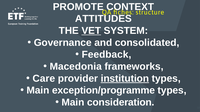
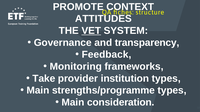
consolidated: consolidated -> transparency (147, 43)
Macedonia: Macedonia -> Monitoring (76, 67)
Care: Care -> Take (44, 79)
institution underline: present -> none (125, 79)
exception/programme: exception/programme -> strengths/programme (104, 91)
